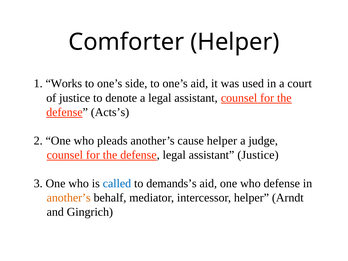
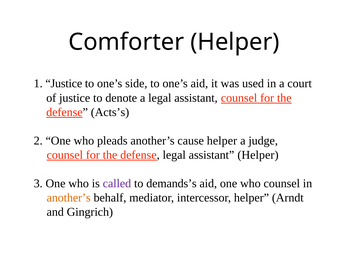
1 Works: Works -> Justice (64, 84)
assistant Justice: Justice -> Helper (258, 155)
called colour: blue -> purple (117, 183)
who defense: defense -> counsel (282, 183)
